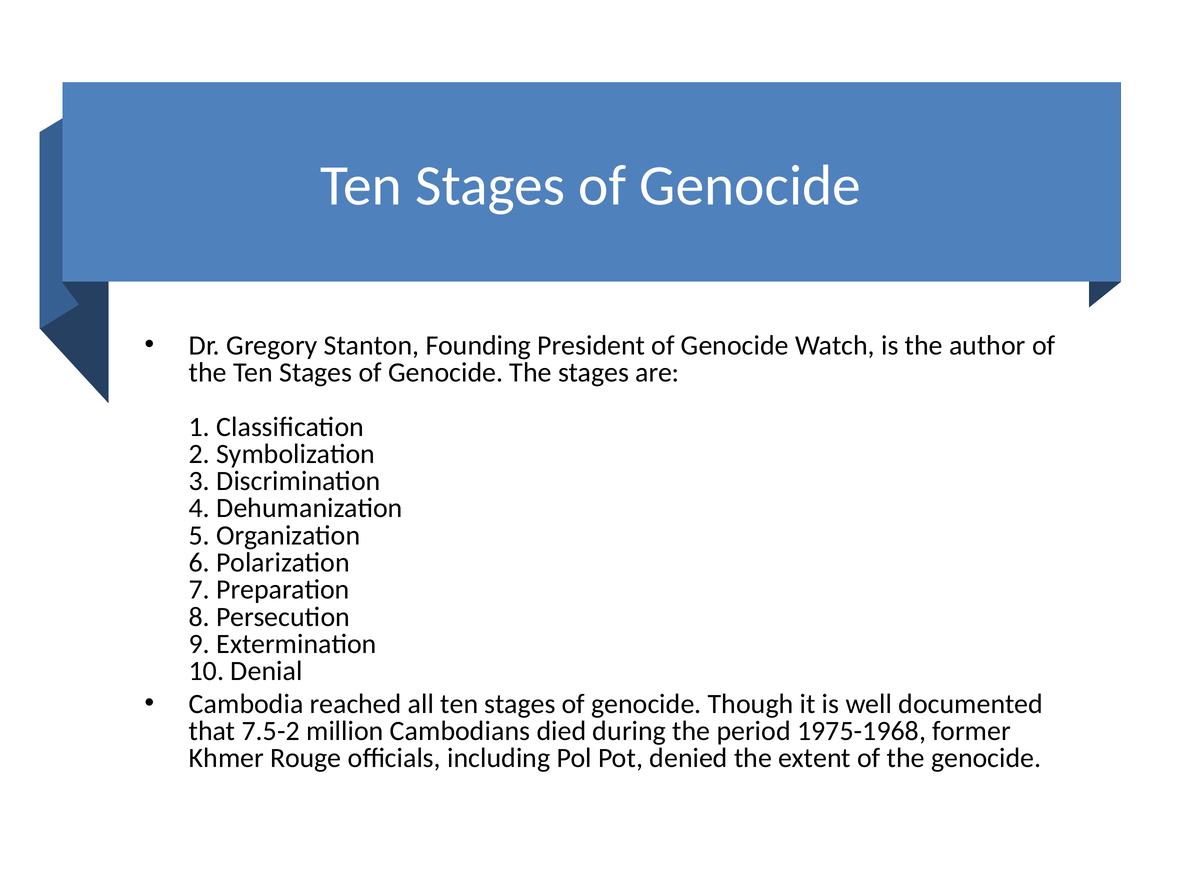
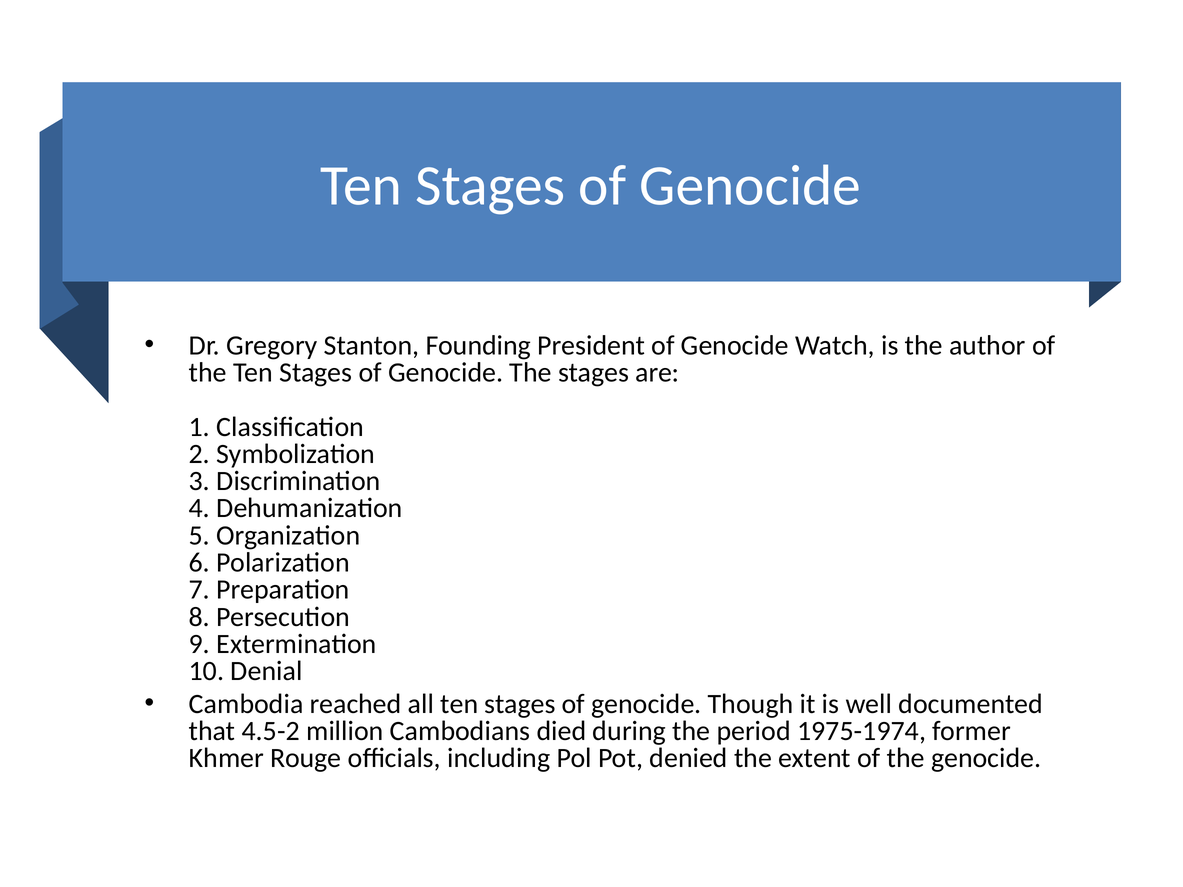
7.5-2: 7.5-2 -> 4.5-2 (271, 731)
1975-1968: 1975-1968 -> 1975-1974 (862, 731)
